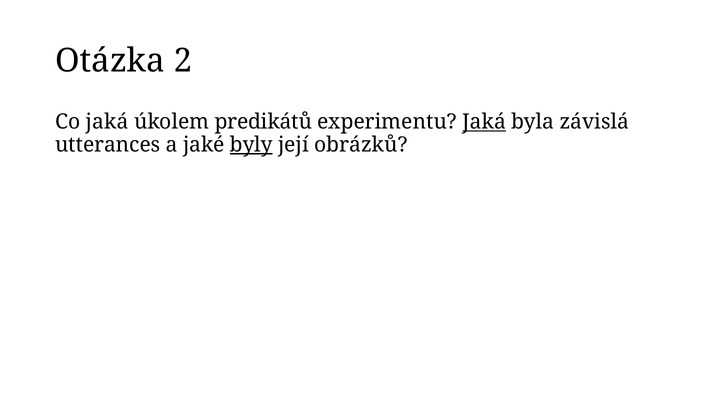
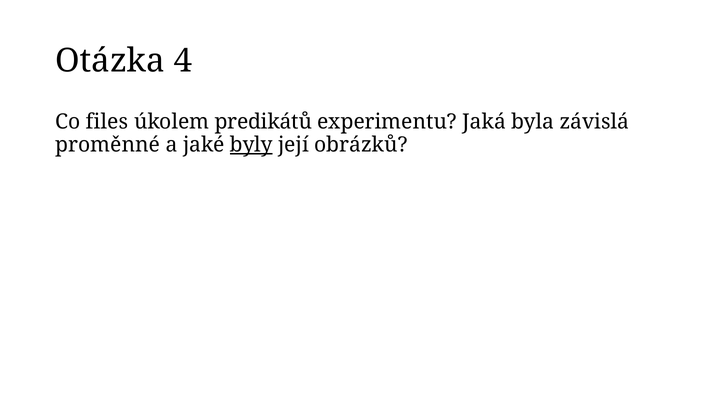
2: 2 -> 4 (183, 61)
Co jaká: jaká -> files (107, 122)
Jaká underline: present -> none (484, 122)
utterances: utterances -> proměnné (108, 145)
